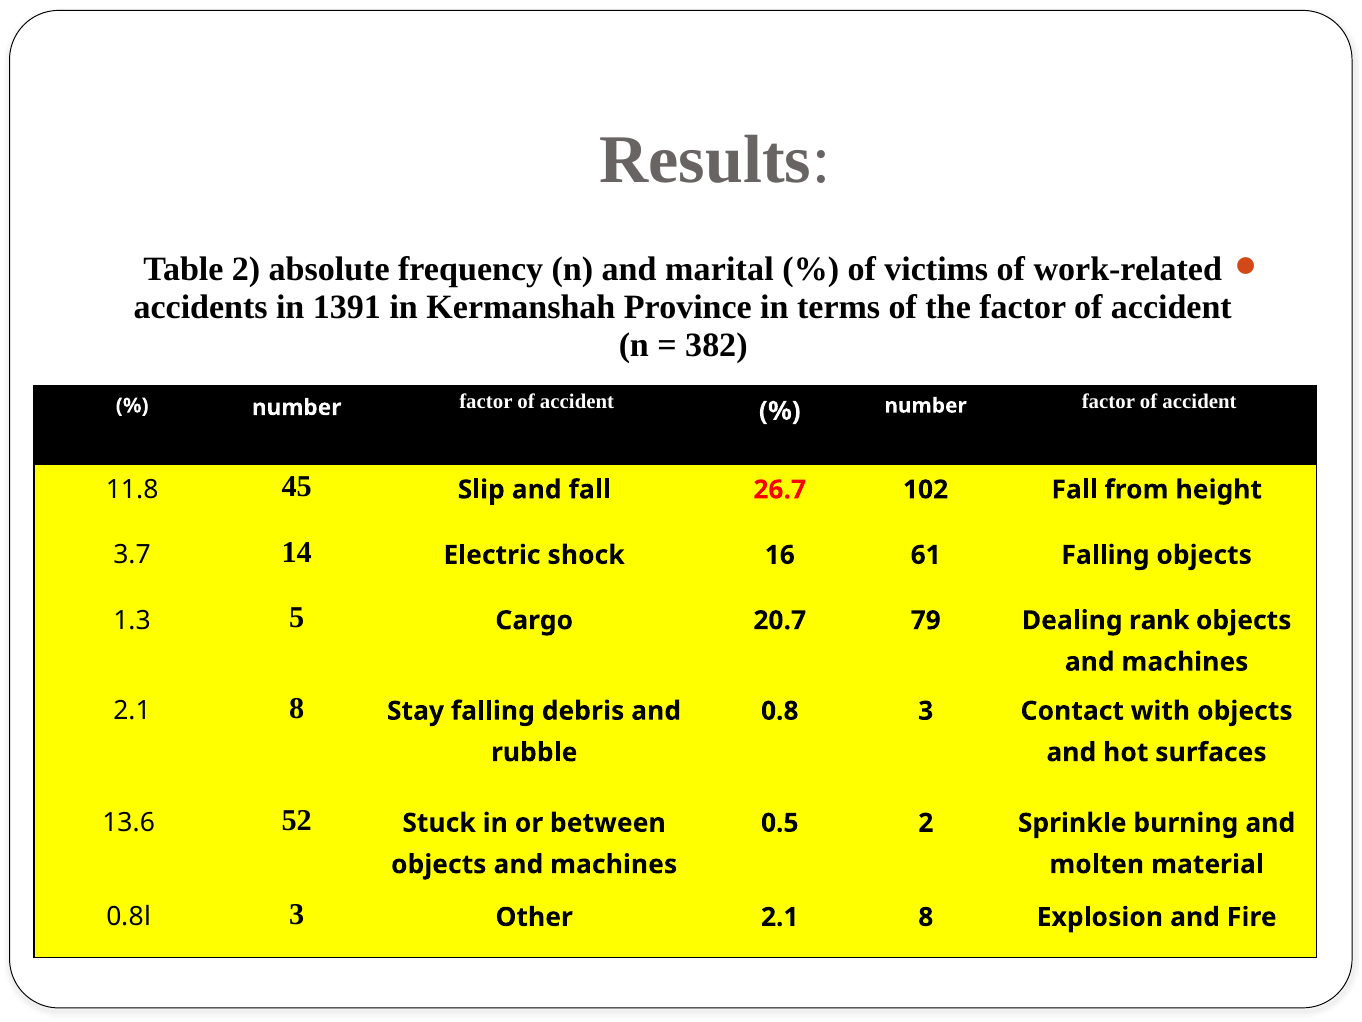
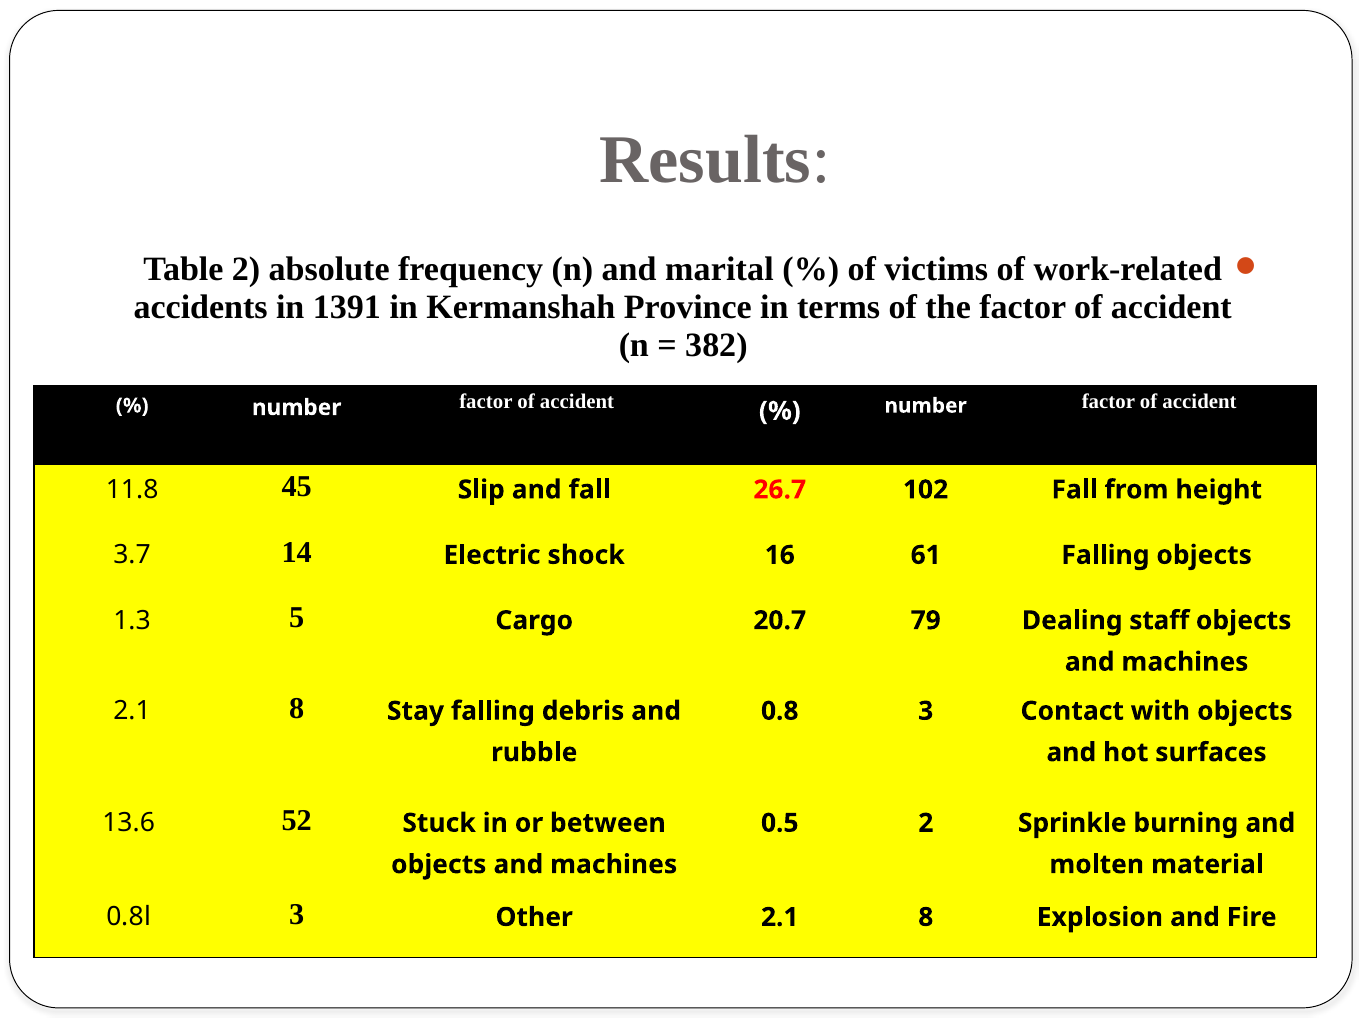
rank: rank -> staff (1159, 620)
